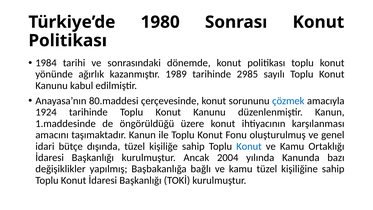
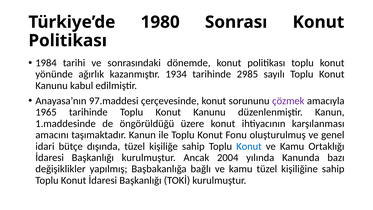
1989: 1989 -> 1934 (176, 74)
80.maddesi: 80.maddesi -> 97.maddesi (114, 101)
çözmek colour: blue -> purple (288, 101)
1924: 1924 -> 1965 (46, 112)
